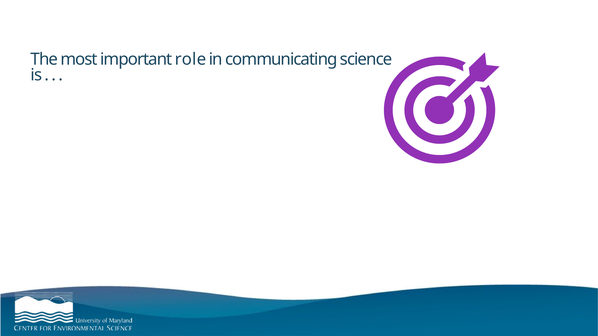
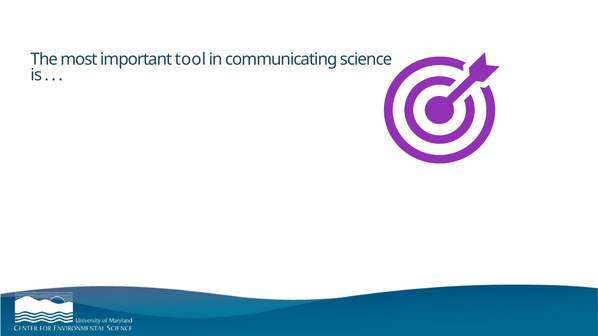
role: role -> tool (191, 60)
